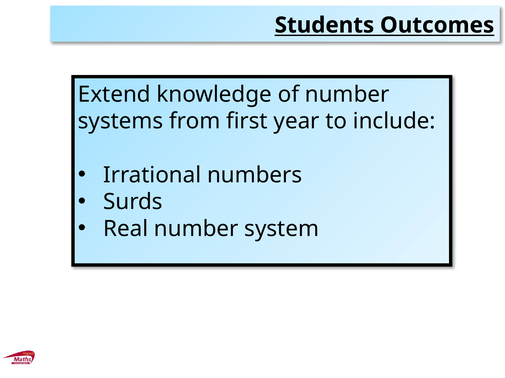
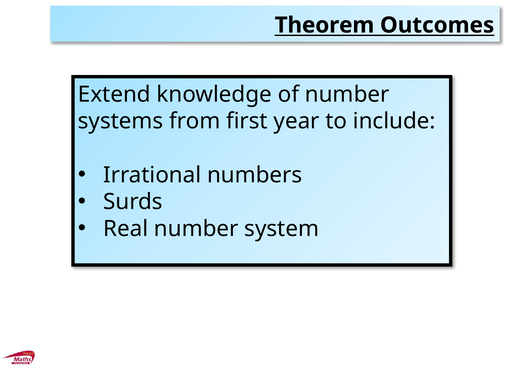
Students: Students -> Theorem (324, 25)
